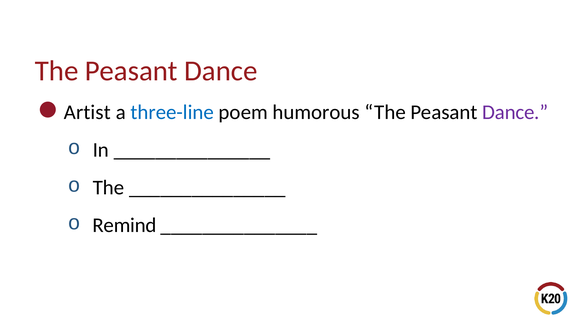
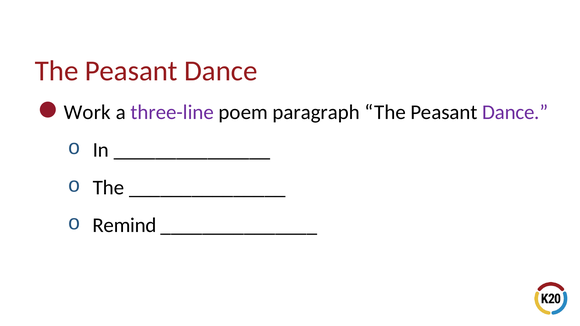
Artist: Artist -> Work (87, 113)
three-line colour: blue -> purple (172, 113)
humorous: humorous -> paragraph (316, 113)
